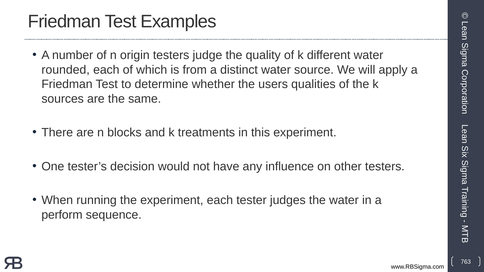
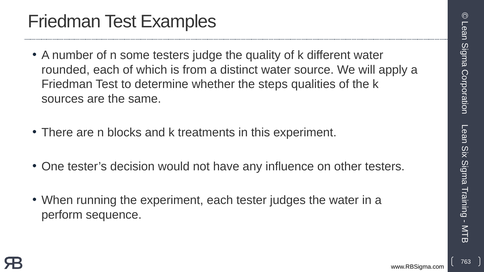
origin: origin -> some (135, 55)
users: users -> steps (273, 84)
